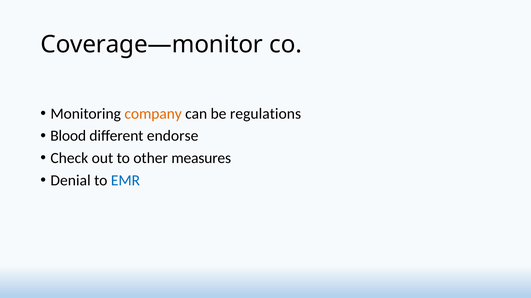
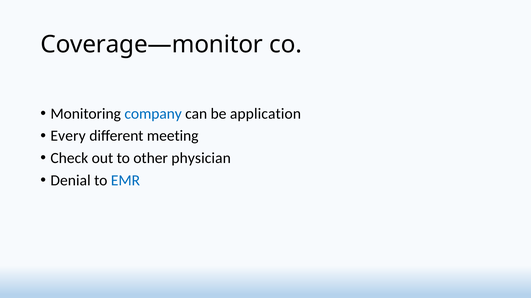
company colour: orange -> blue (153, 114)
regulations: regulations -> application (265, 114)
Blood: Blood -> Every (68, 136)
endorse: endorse -> meeting (173, 136)
measures: measures -> physician (201, 158)
